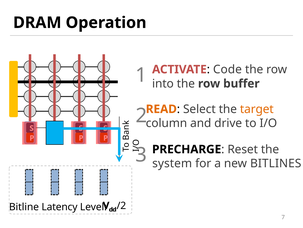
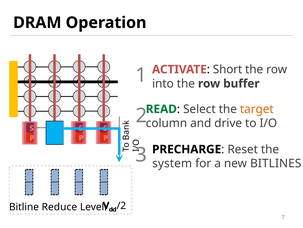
Code: Code -> Short (228, 69)
READ colour: orange -> green (161, 109)
Latency: Latency -> Reduce (59, 206)
